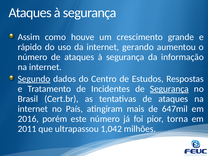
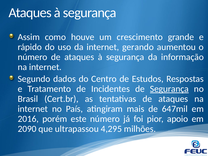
Segundo underline: present -> none (34, 79)
torna: torna -> apoio (178, 119)
2011: 2011 -> 2090 (27, 129)
1,042: 1,042 -> 4,295 (111, 129)
